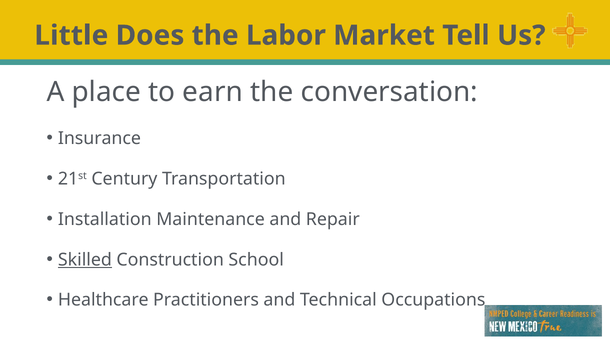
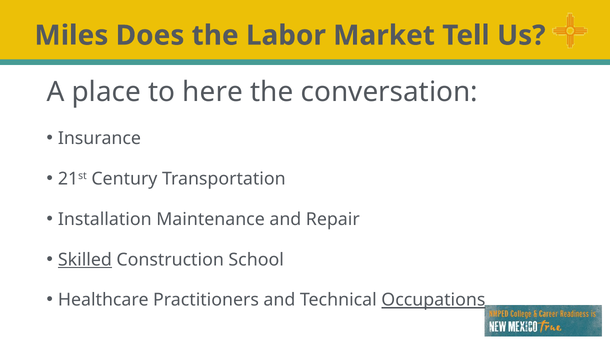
Little: Little -> Miles (71, 35)
earn: earn -> here (213, 92)
Occupations underline: none -> present (433, 300)
